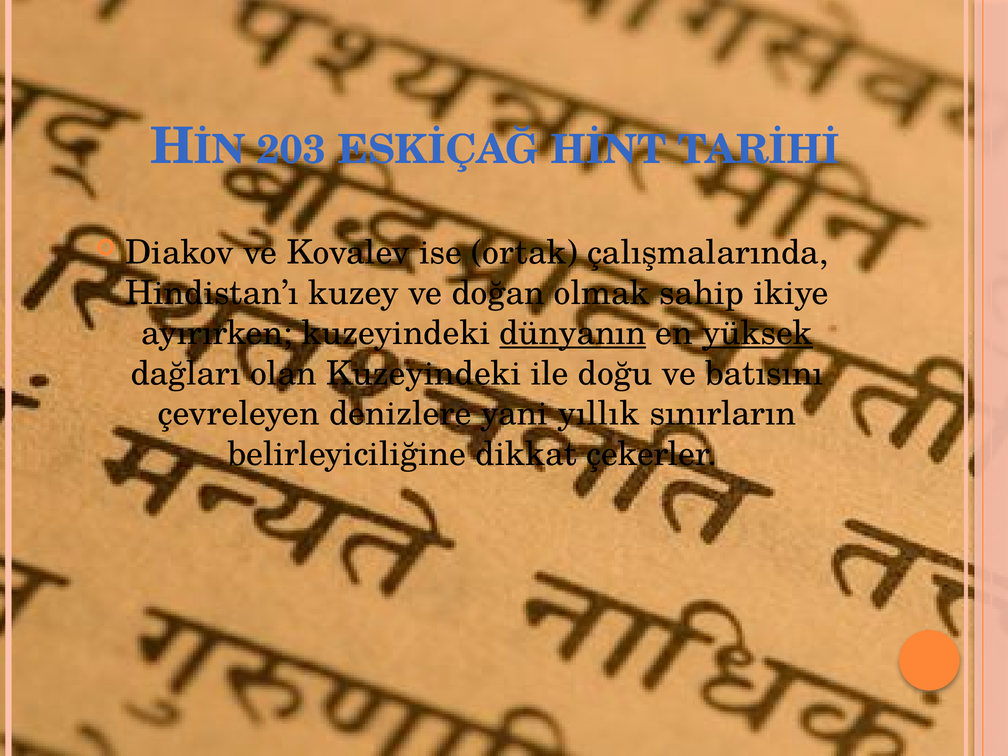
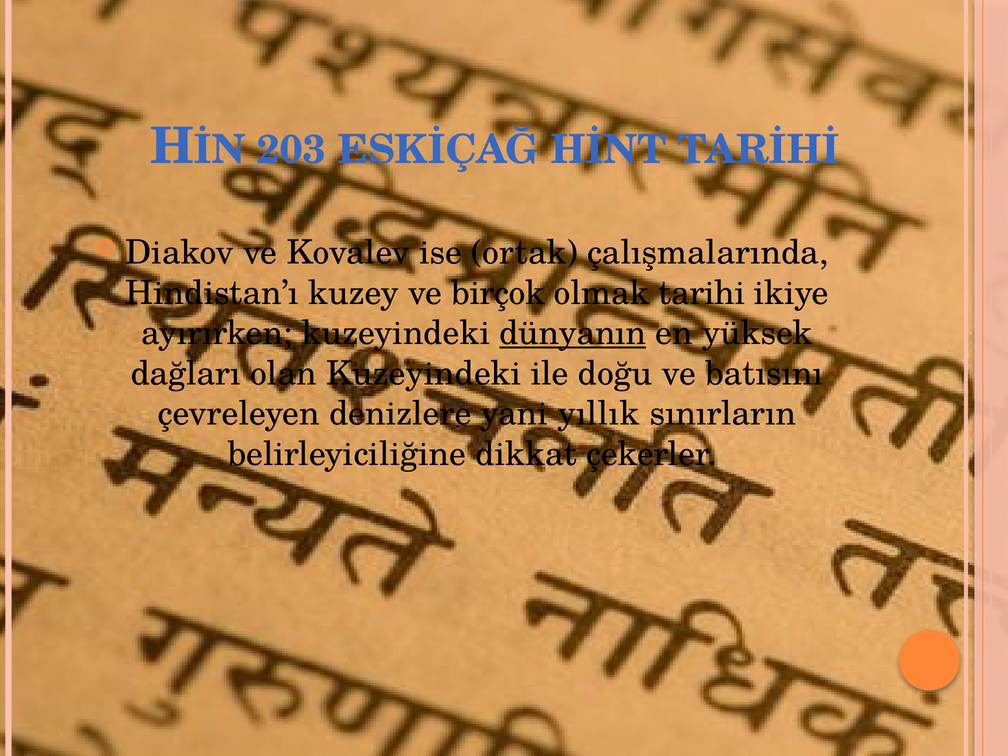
doğan: doğan -> birçok (498, 293)
sahip: sahip -> tarihi (702, 293)
yüksek underline: present -> none (757, 333)
